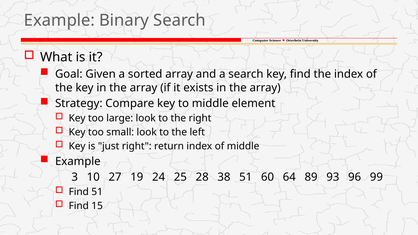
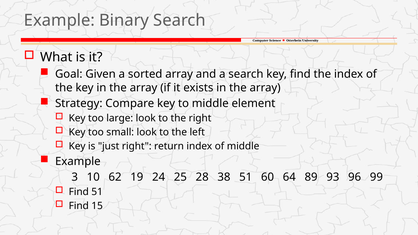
27: 27 -> 62 (115, 177)
